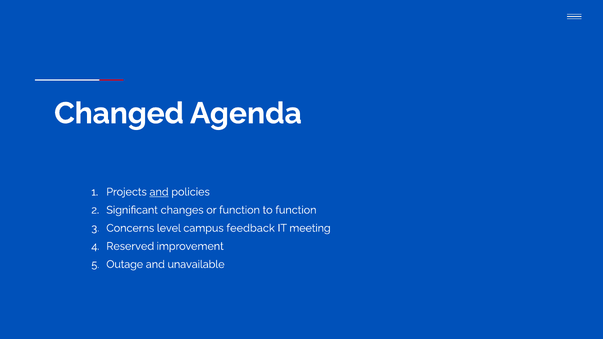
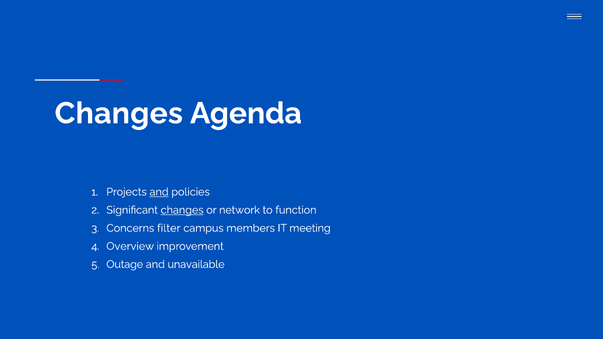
Changed: Changed -> Changes (119, 113)
changes underline: none -> present (182, 210)
or function: function -> network (239, 210)
level: level -> filter (169, 228)
feedback: feedback -> members (251, 228)
Reserved: Reserved -> Overview (130, 246)
